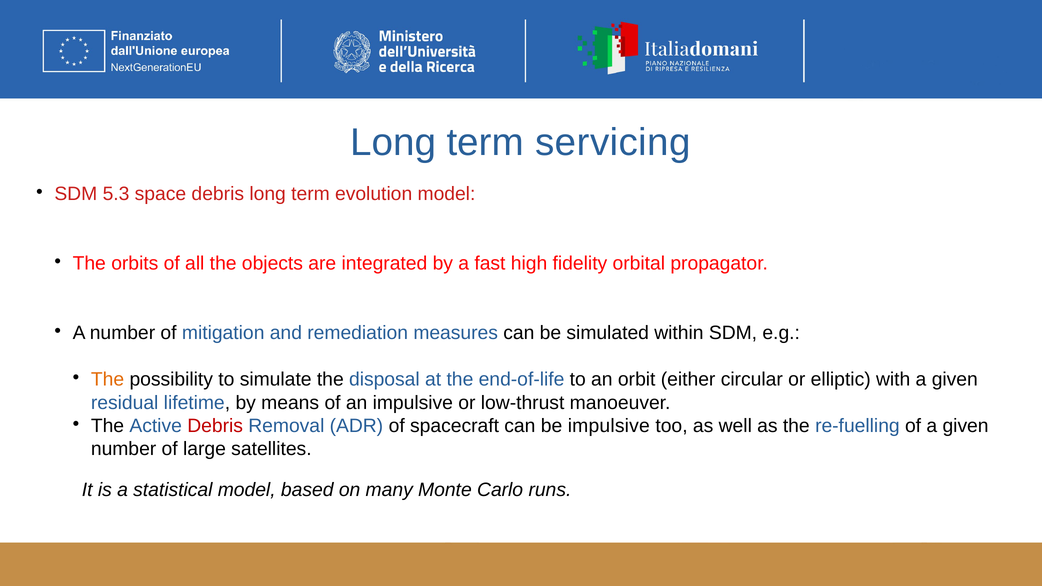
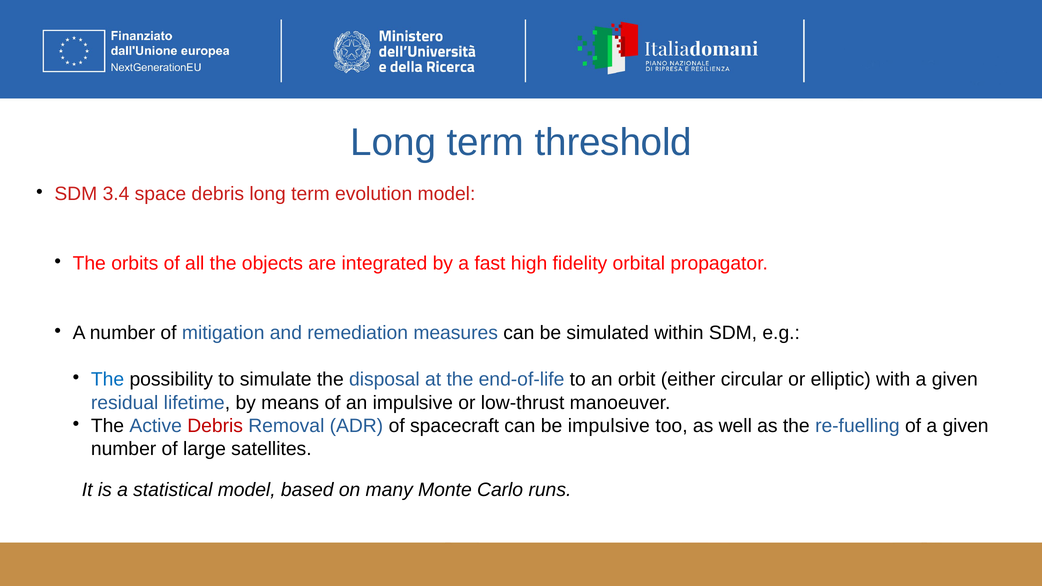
servicing: servicing -> threshold (613, 142)
5.3: 5.3 -> 3.4 (116, 194)
The colour: orange -> blue (108, 380)
